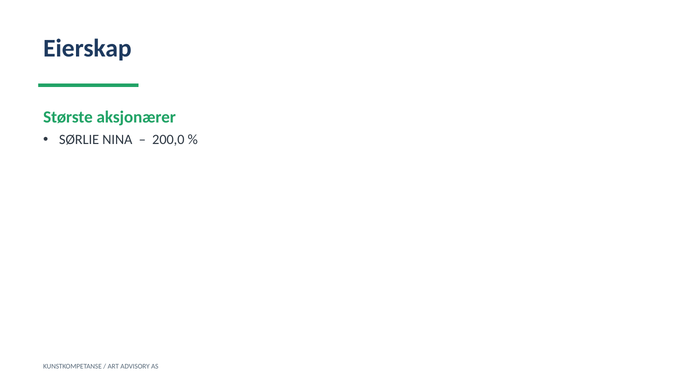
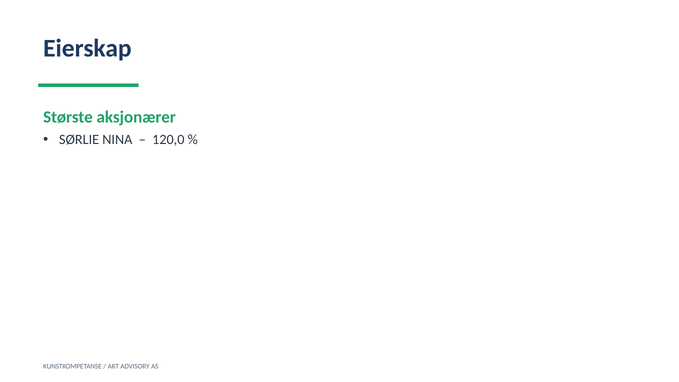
200,0: 200,0 -> 120,0 (168, 140)
